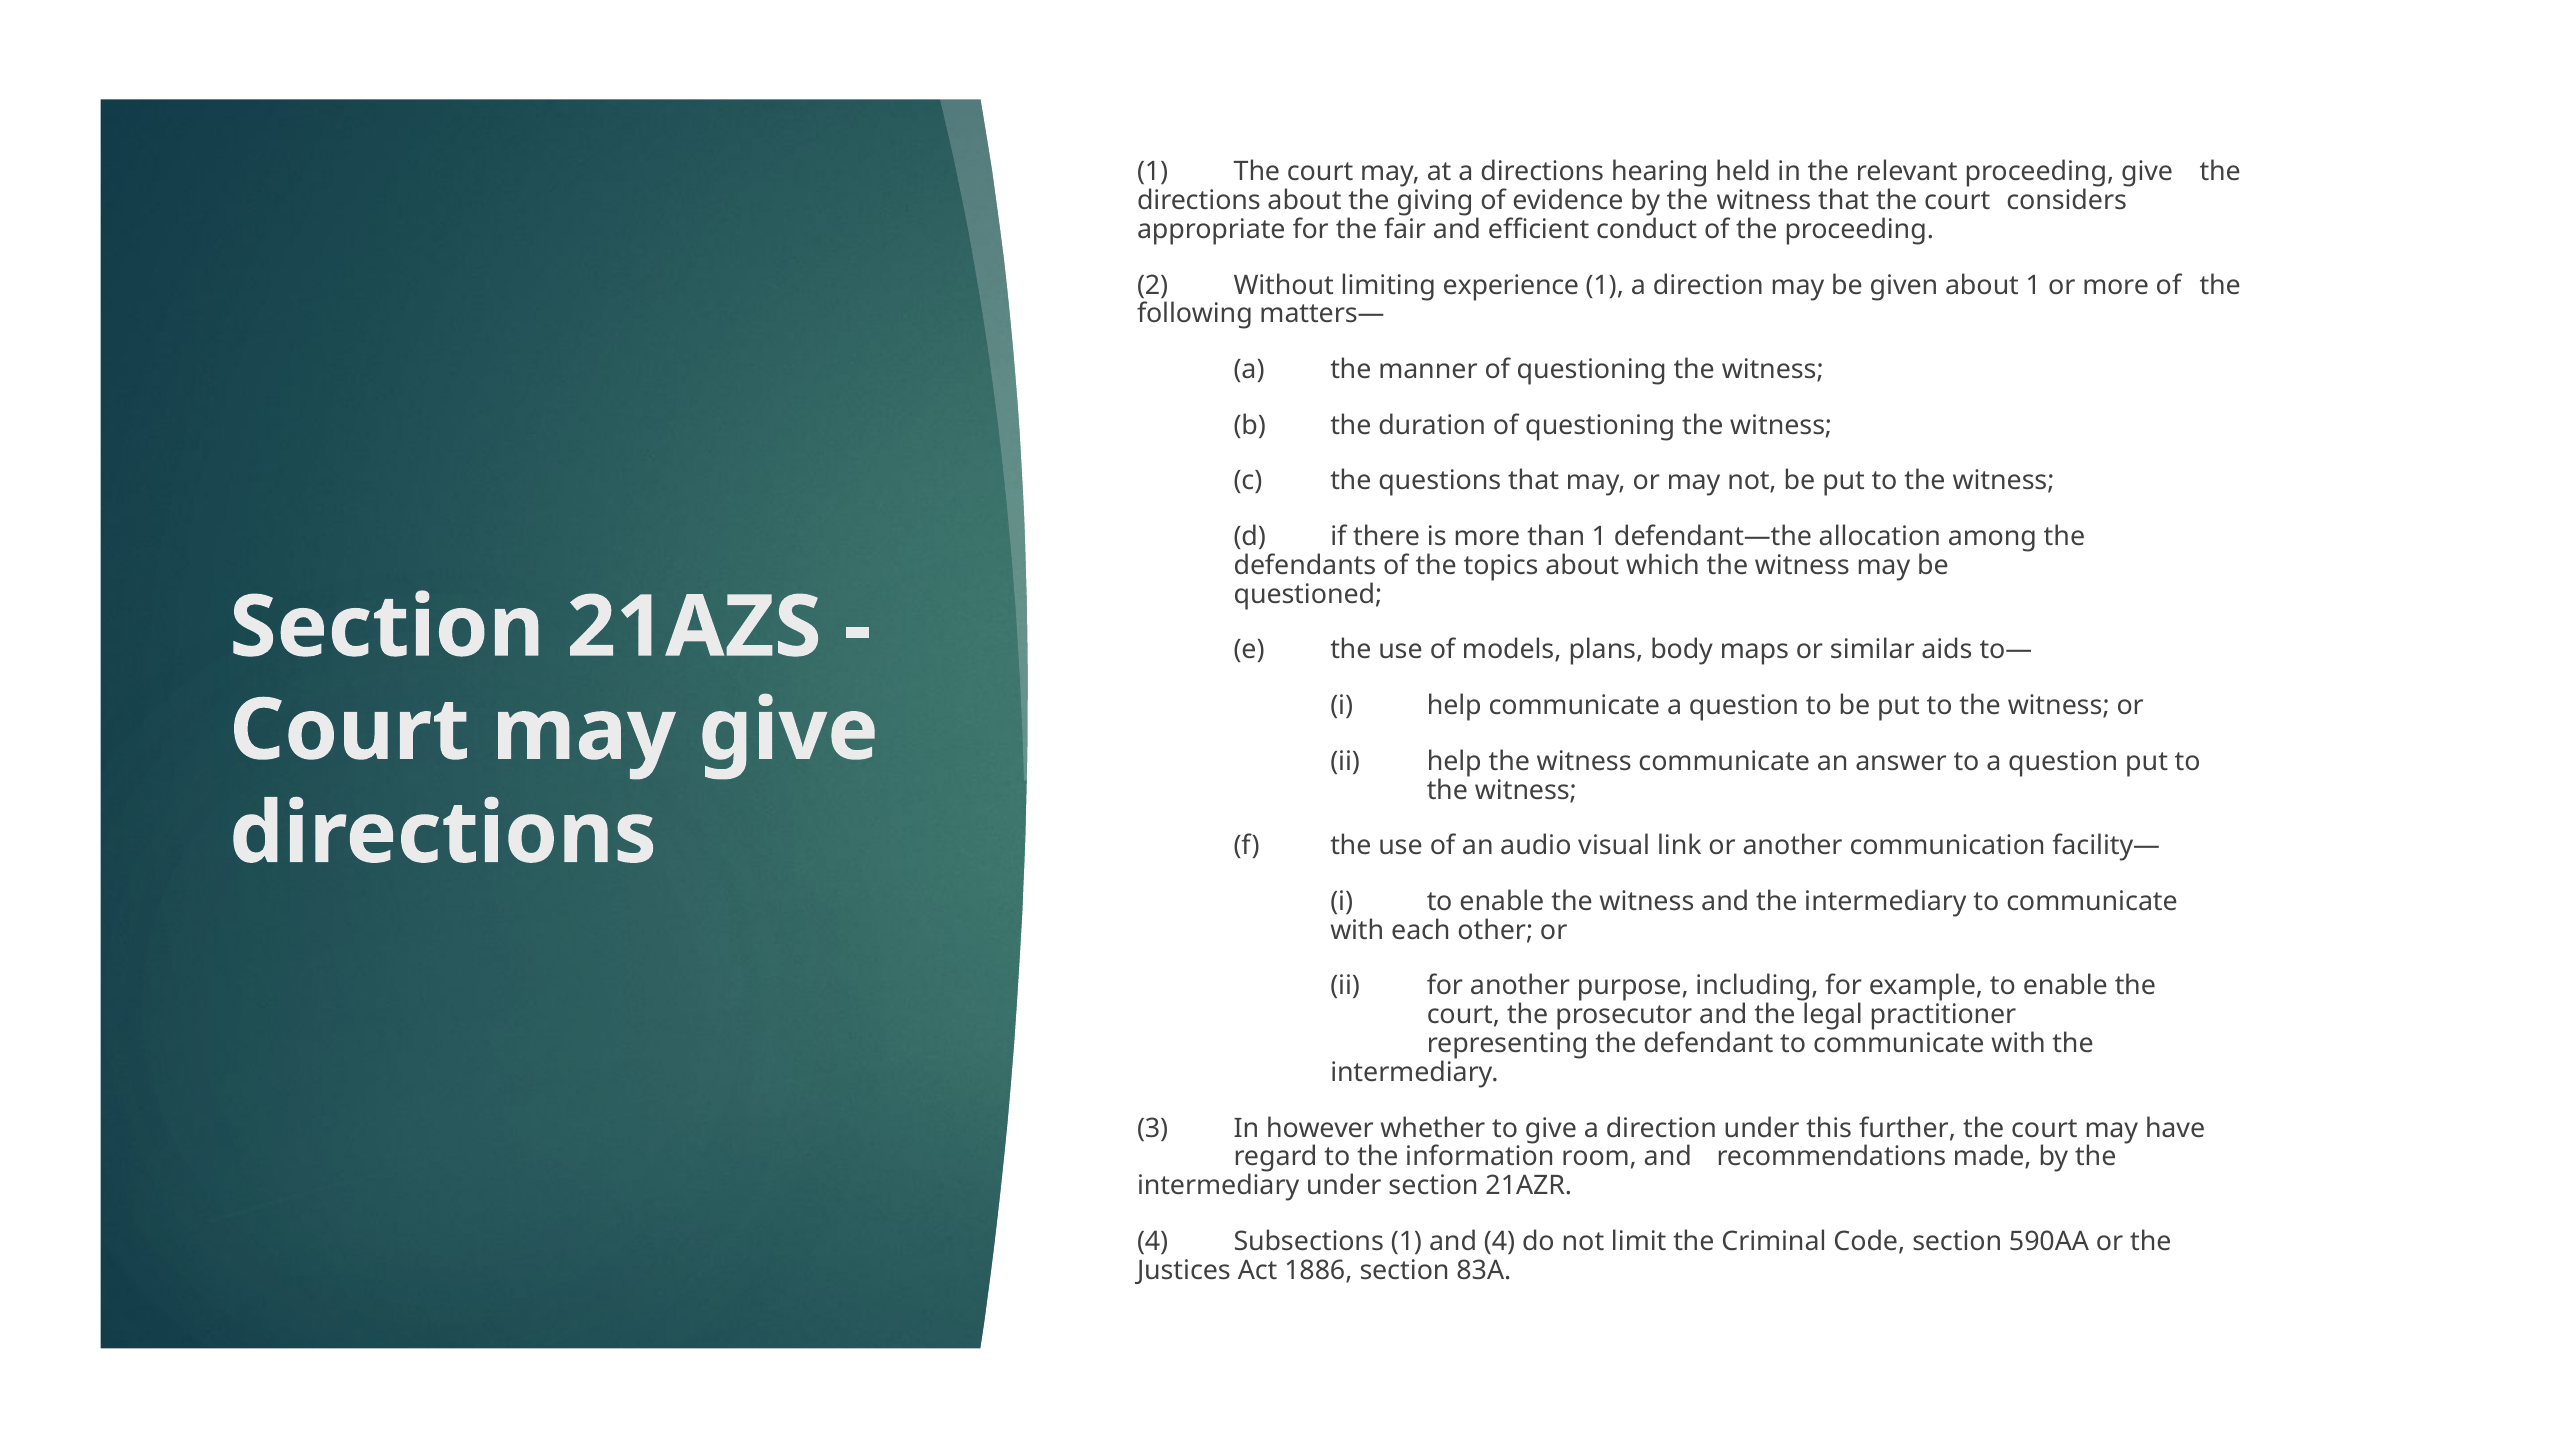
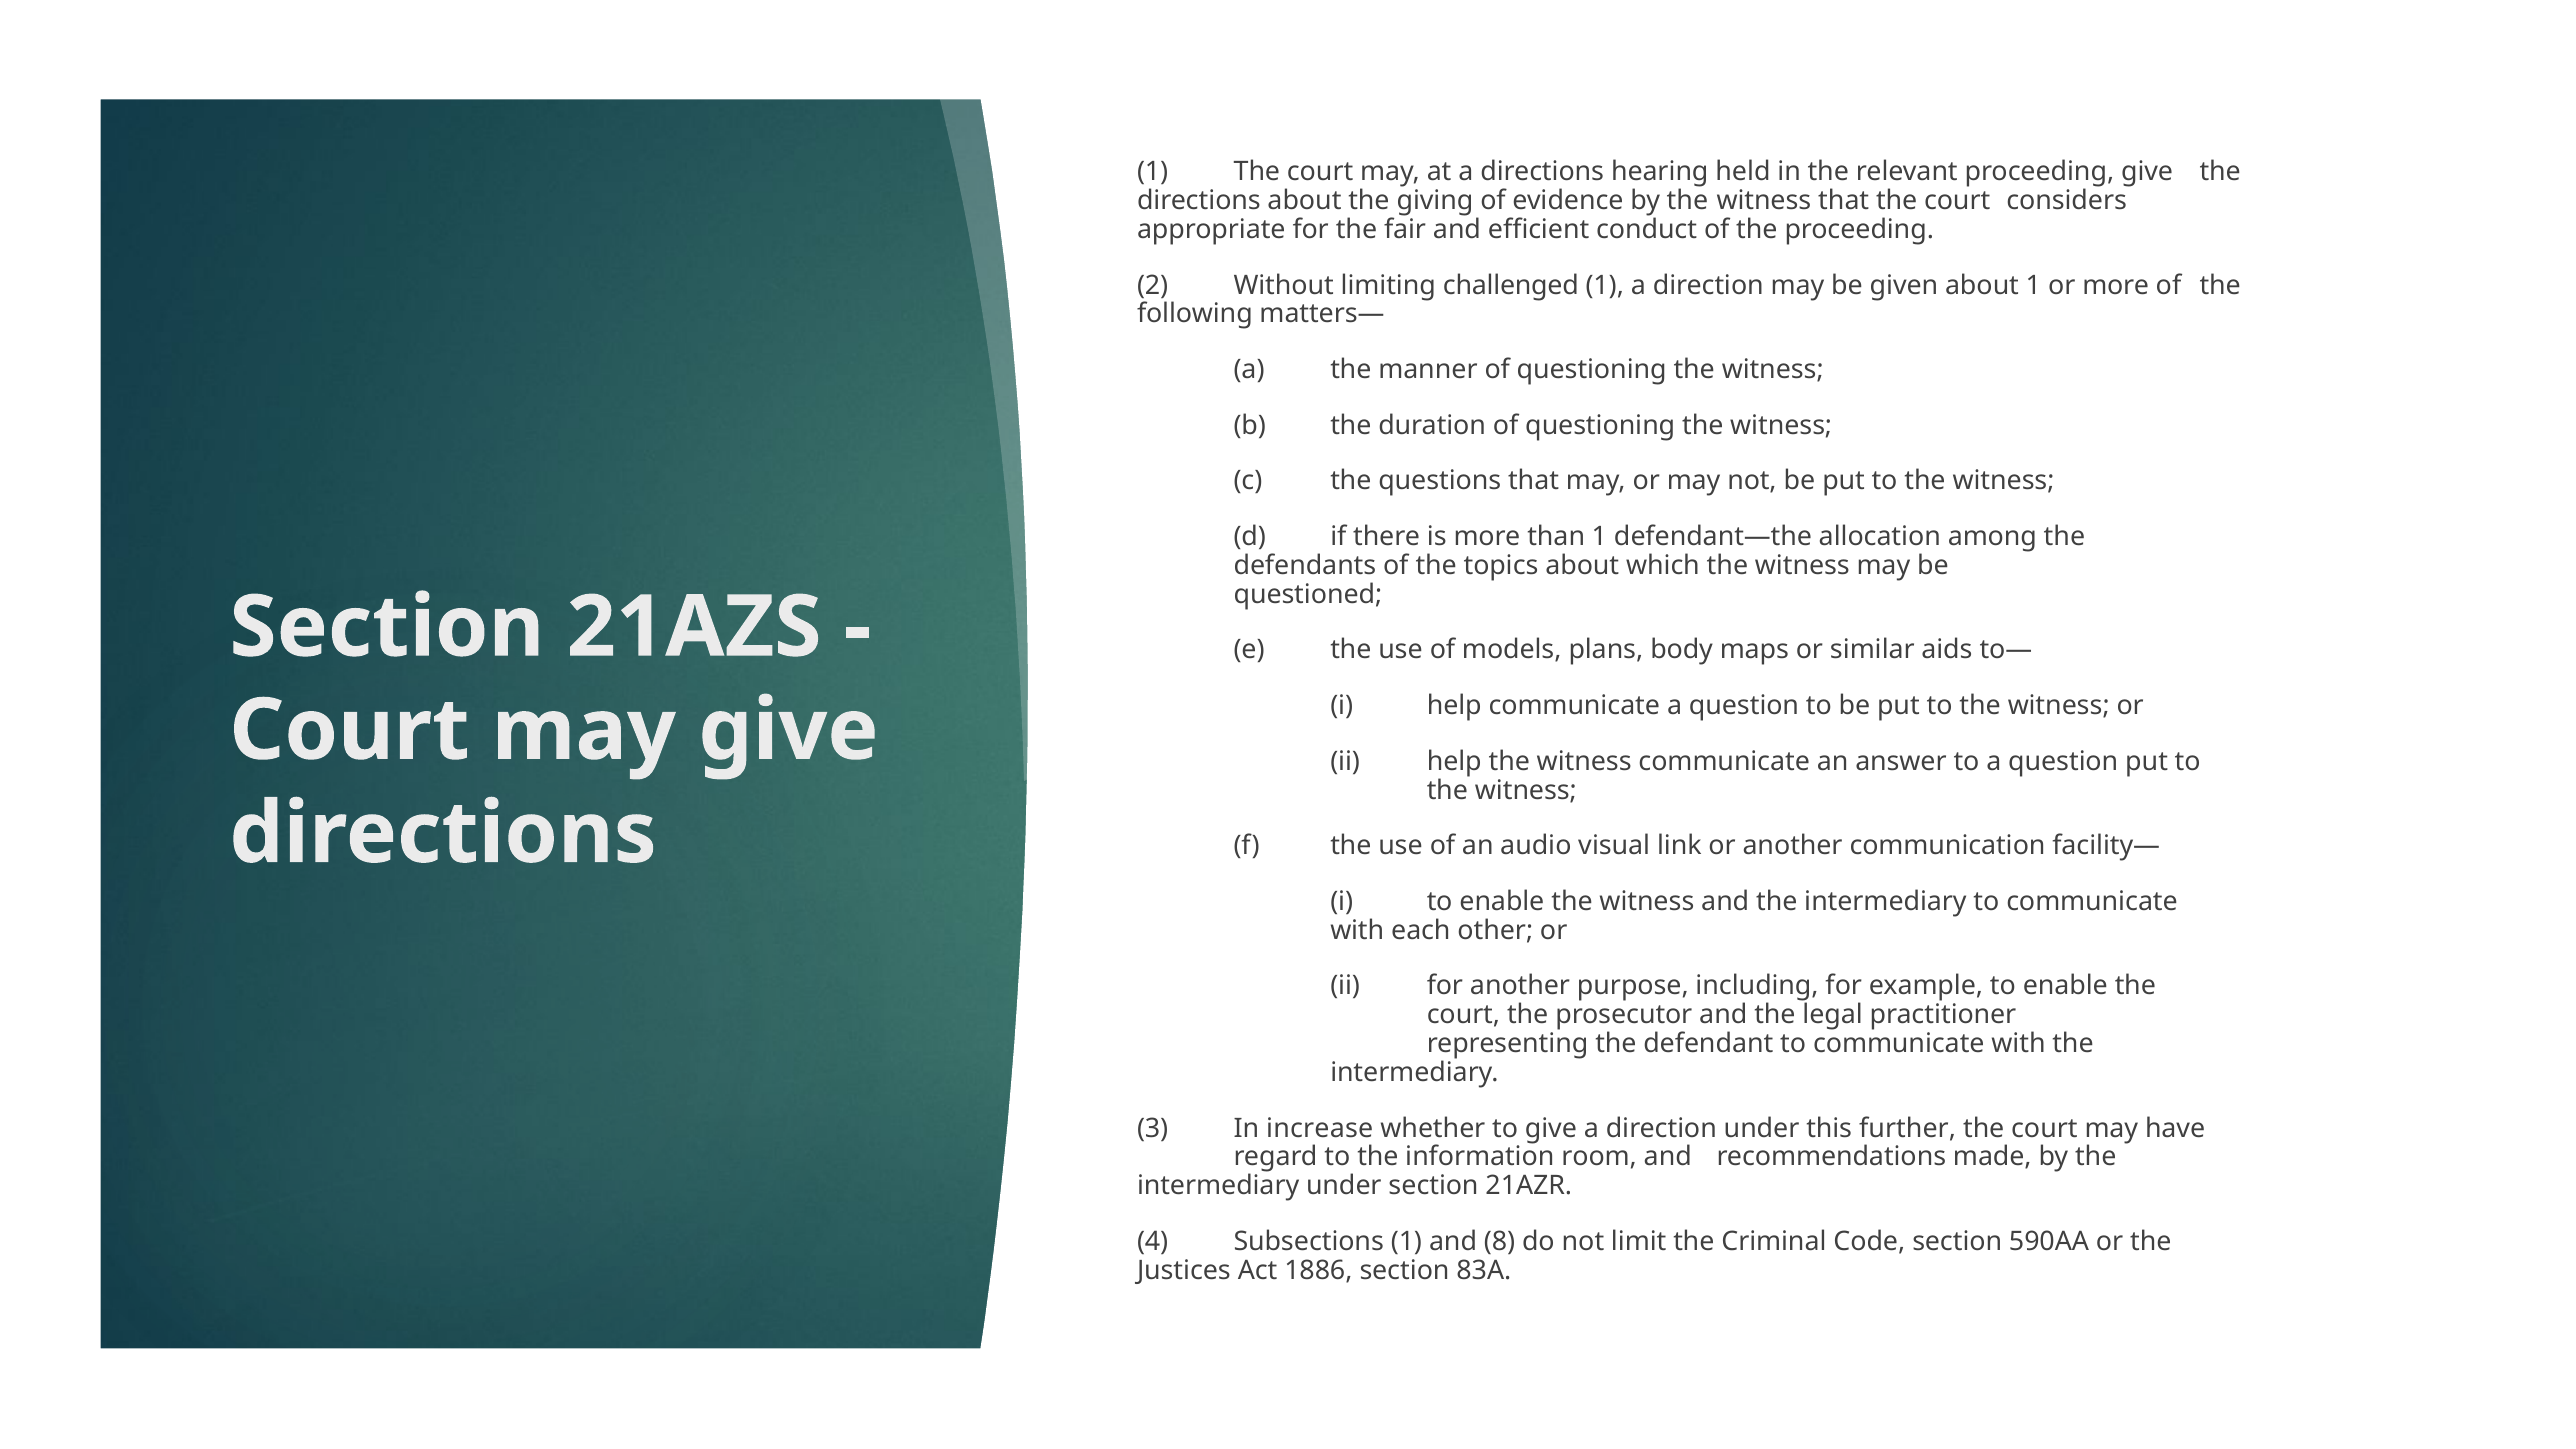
experience: experience -> challenged (1511, 285)
however: however -> increase (1320, 1128)
and 4: 4 -> 8 (1500, 1242)
